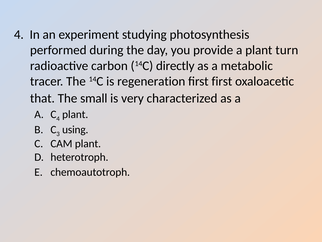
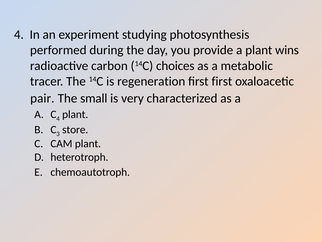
turn: turn -> wins (287, 50)
directly: directly -> choices (175, 66)
that: that -> pair (42, 98)
using: using -> store (75, 129)
